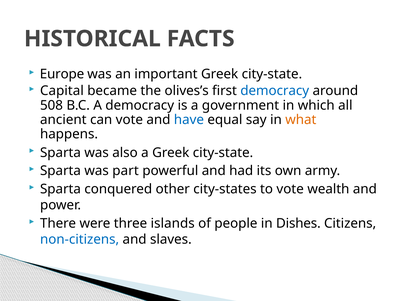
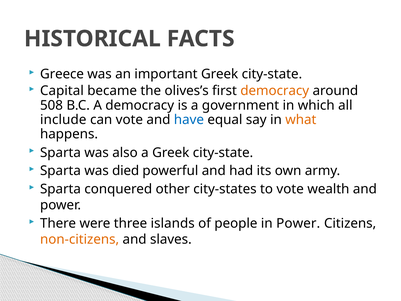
Europe: Europe -> Greece (62, 74)
democracy colour: blue -> orange (275, 91)
ancient: ancient -> include (63, 120)
part: part -> died (126, 171)
in Dishes: Dishes -> Power (298, 223)
non-citizens colour: blue -> orange (80, 239)
